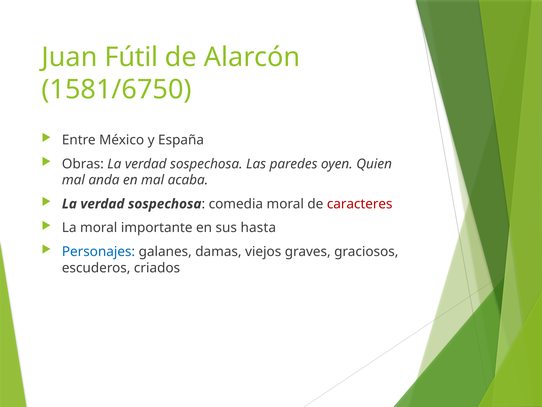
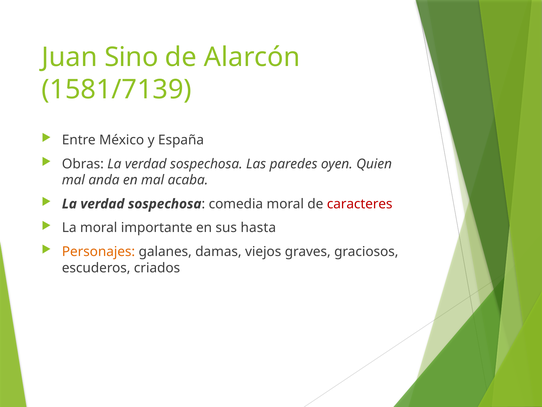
Fútil: Fútil -> Sino (131, 57)
1581/6750: 1581/6750 -> 1581/7139 (117, 90)
Personajes colour: blue -> orange (98, 251)
